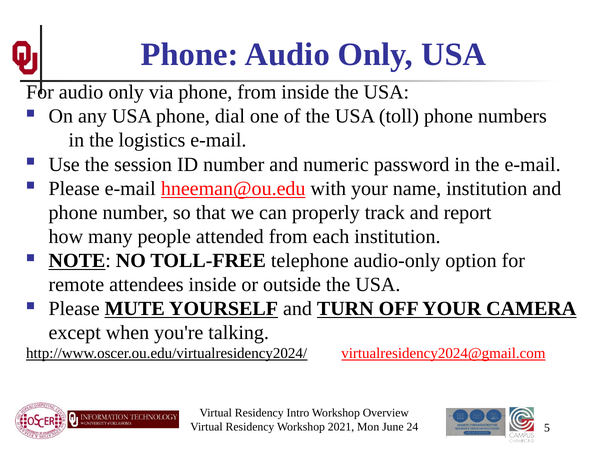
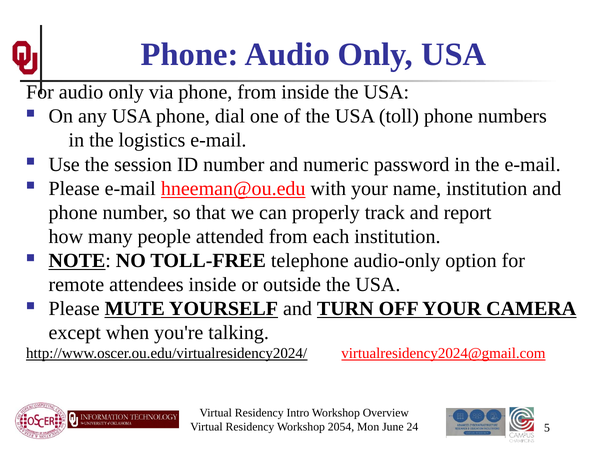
2021: 2021 -> 2054 (341, 426)
